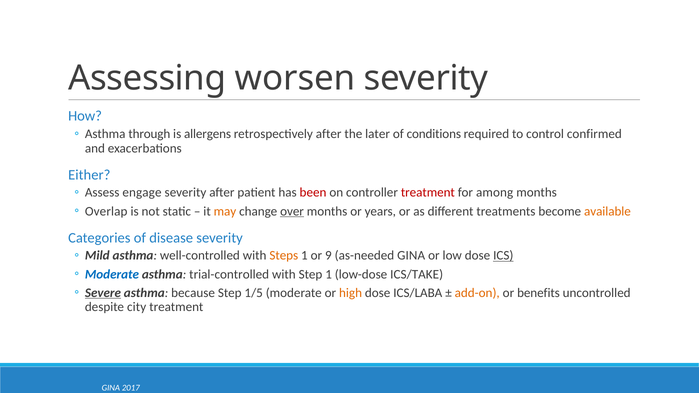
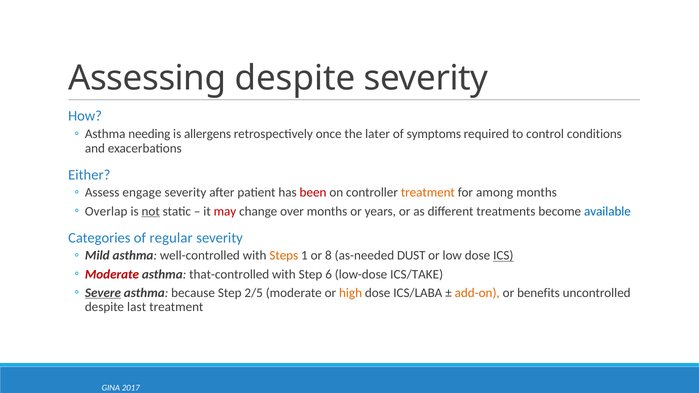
Assessing worsen: worsen -> despite (295, 78)
through: through -> needing (149, 134)
retrospectively after: after -> once (329, 134)
conditions: conditions -> symptoms (434, 134)
confirmed: confirmed -> conditions (594, 134)
treatment colour: red -> orange (428, 193)
not underline: none -> present (151, 211)
may colour: orange -> red (225, 211)
over underline: present -> none (292, 211)
available colour: orange -> blue (607, 211)
disease: disease -> regular (171, 238)
9: 9 -> 8 (328, 256)
as-needed GINA: GINA -> DUST (411, 256)
Moderate colour: blue -> red (112, 274)
trial-controlled: trial-controlled -> that-controlled (229, 274)
Step 1: 1 -> 6 (329, 274)
1/5: 1/5 -> 2/5 (254, 293)
city: city -> last (137, 307)
